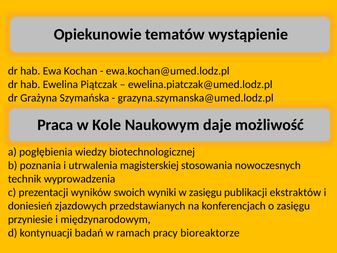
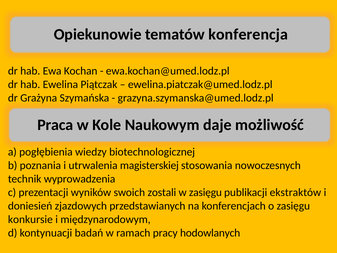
wystąpienie: wystąpienie -> konferencja (248, 34)
wyniki: wyniki -> zostali (162, 192)
przyniesie: przyniesie -> konkursie (30, 219)
bioreaktorze: bioreaktorze -> hodowlanych (210, 233)
